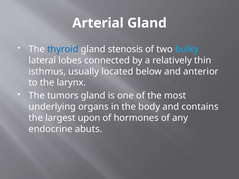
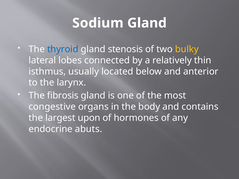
Arterial: Arterial -> Sodium (98, 23)
bulky colour: light blue -> yellow (187, 49)
tumors: tumors -> fibrosis (63, 96)
underlying: underlying -> congestive (52, 107)
